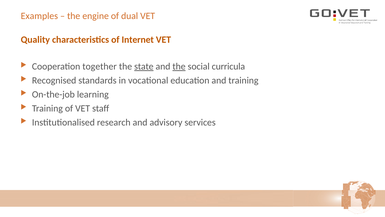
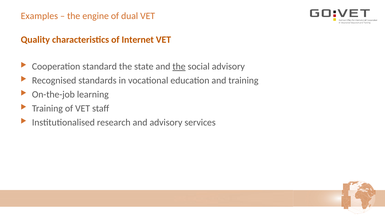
together: together -> standard (100, 66)
state underline: present -> none (144, 66)
social curricula: curricula -> advisory (228, 66)
